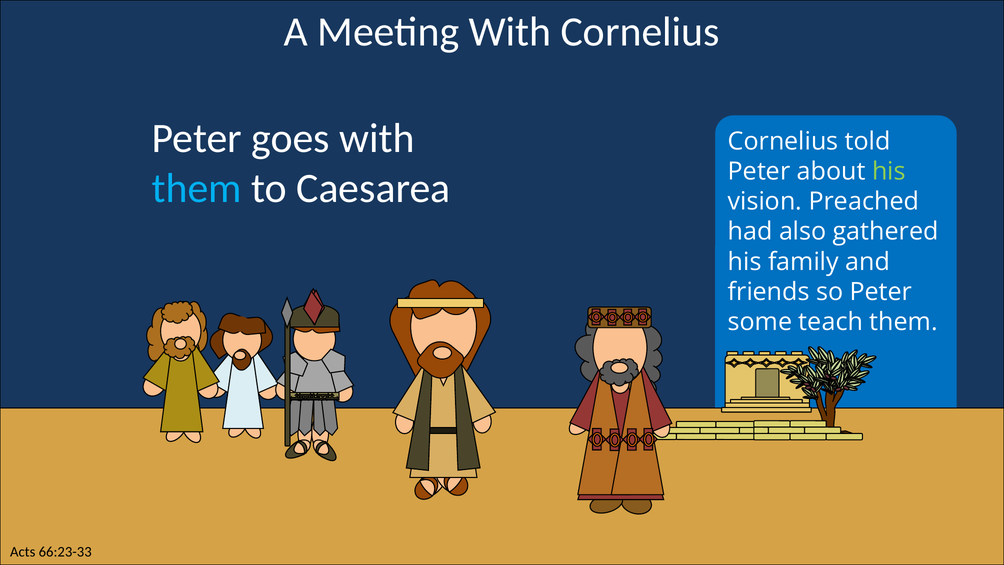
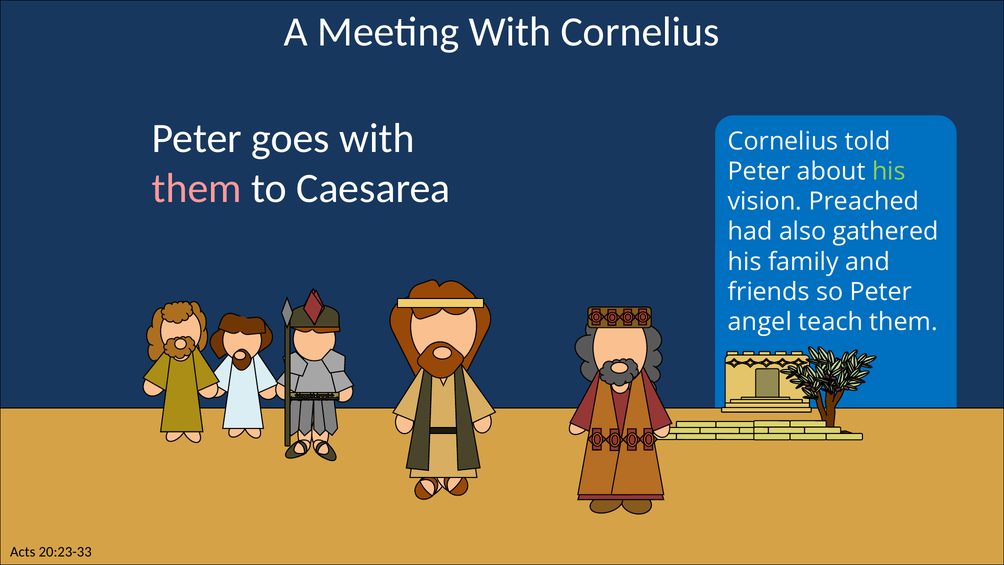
them colour: light blue -> pink (197, 189)
some: some -> angel (760, 322)
66:23-33: 66:23-33 -> 20:23-33 (65, 552)
